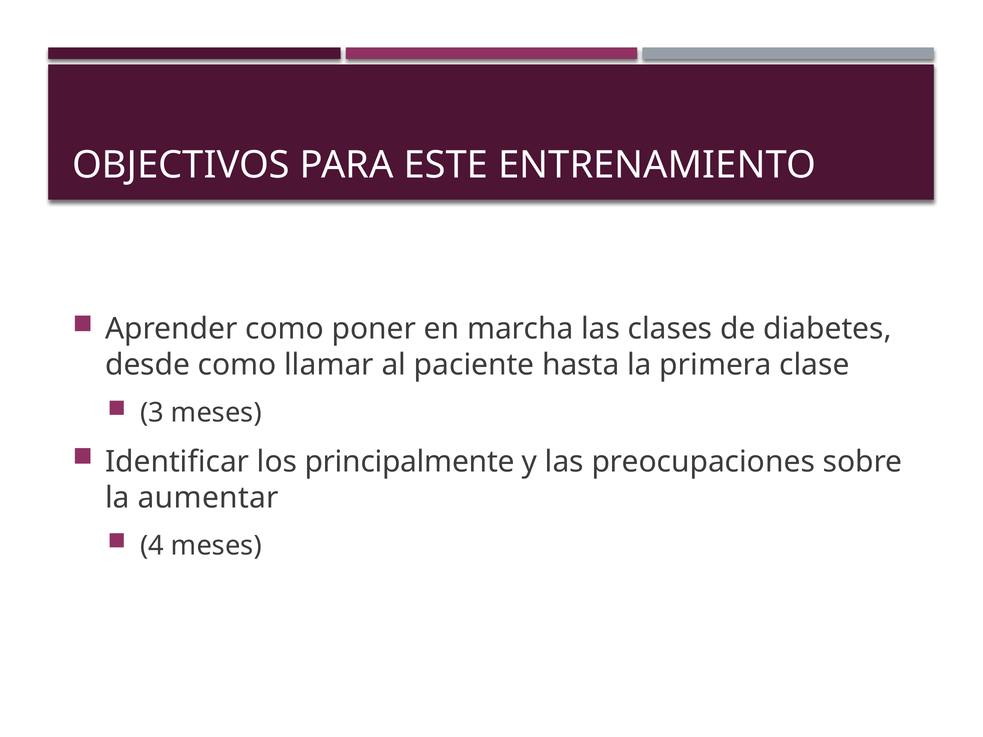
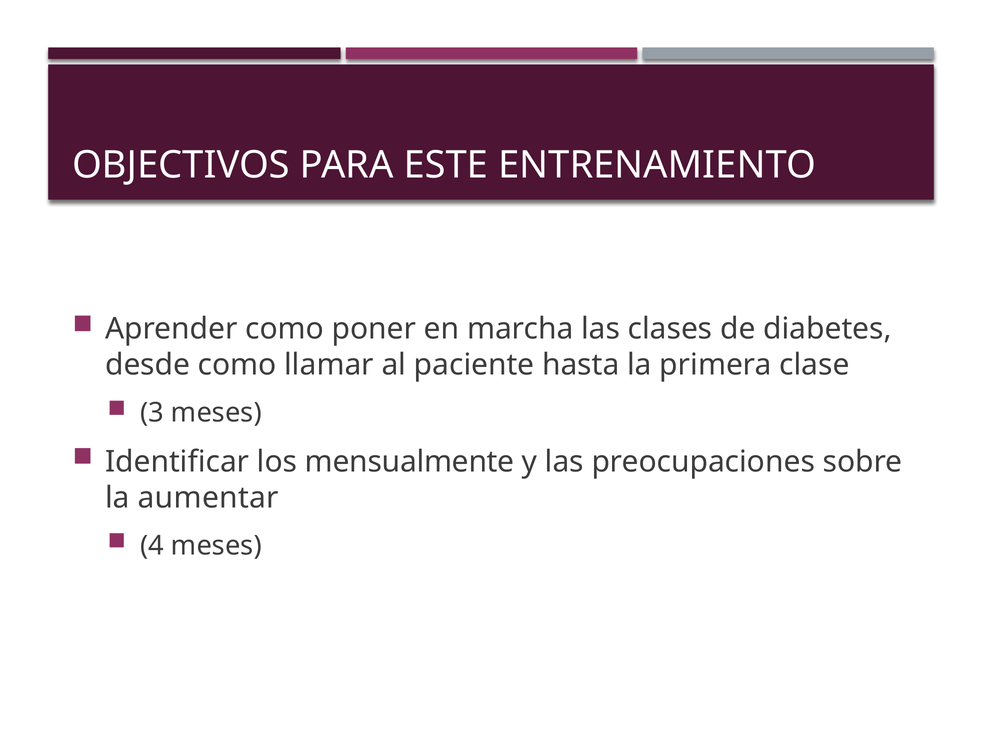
principalmente: principalmente -> mensualmente (410, 462)
